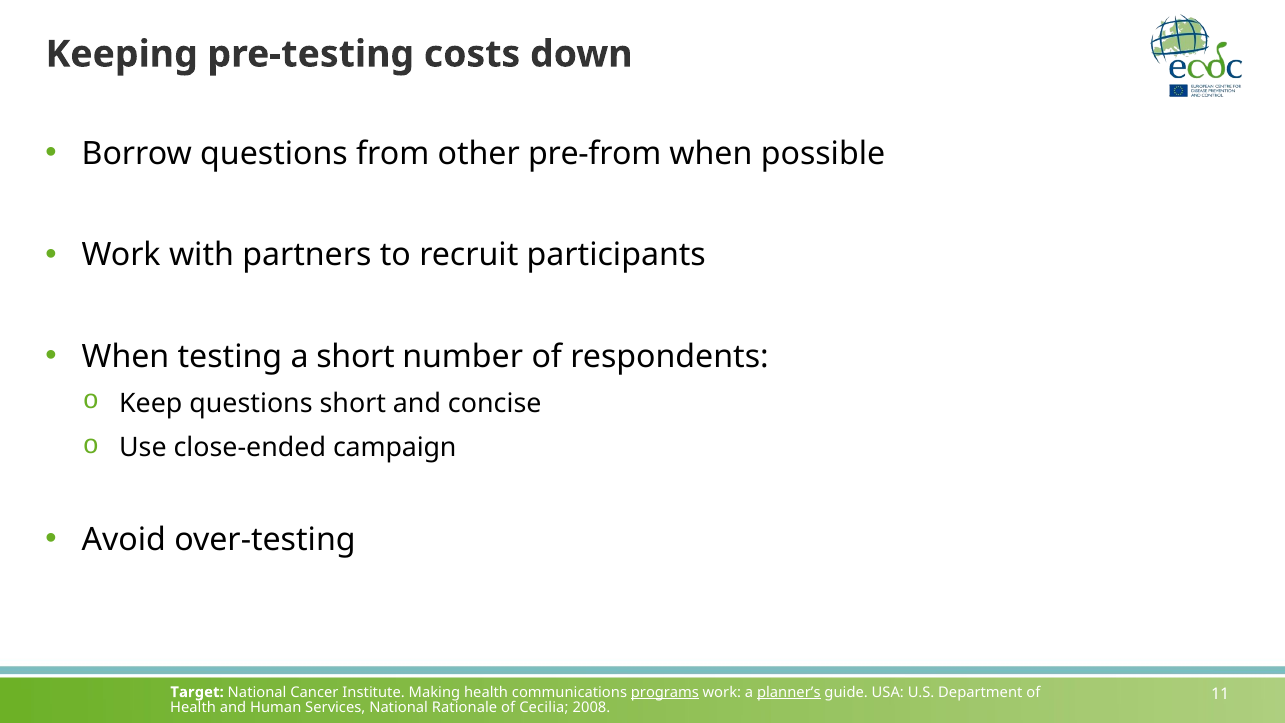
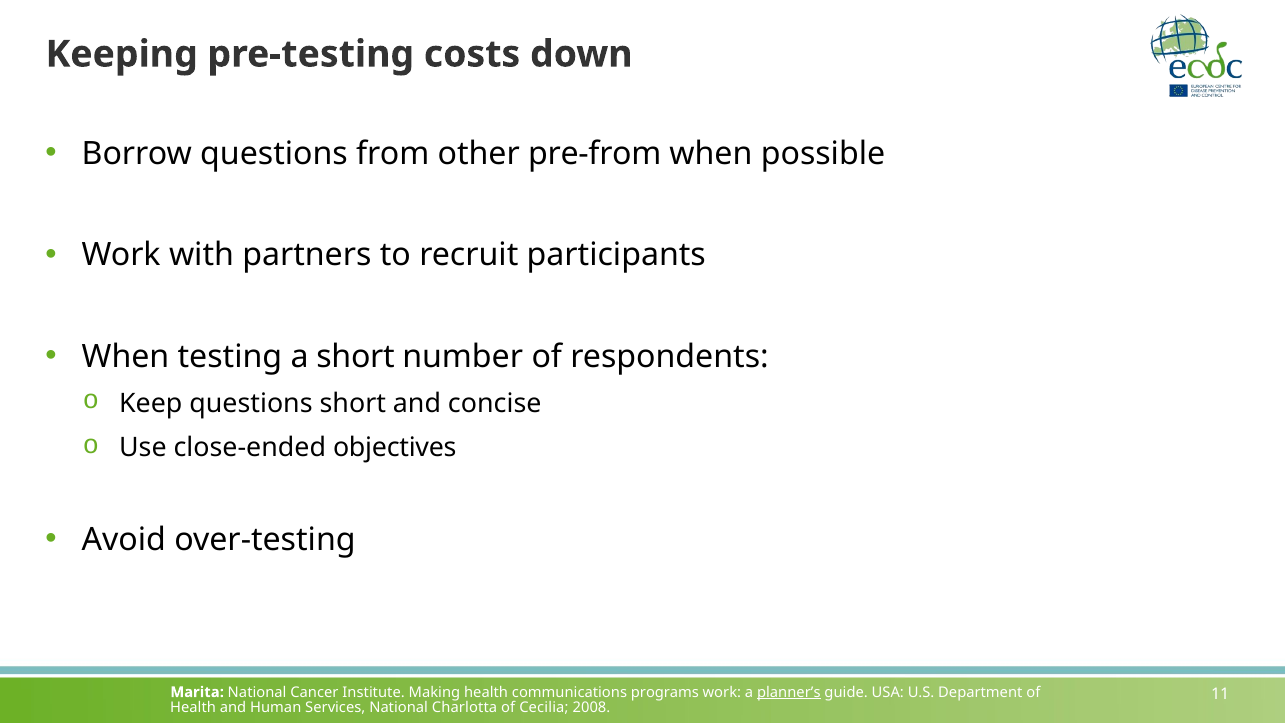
campaign: campaign -> objectives (395, 448)
Target: Target -> Marita (197, 692)
programs underline: present -> none (665, 692)
Rationale: Rationale -> Charlotta (465, 708)
